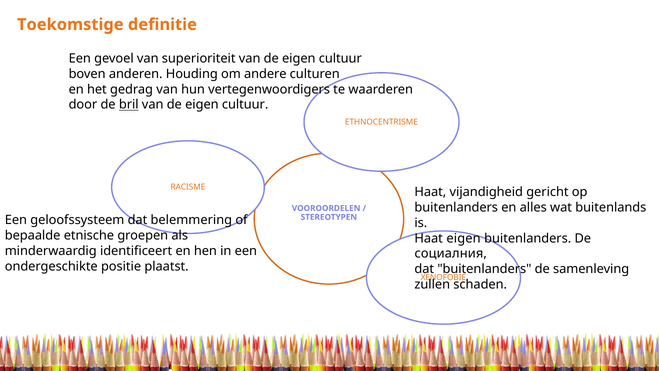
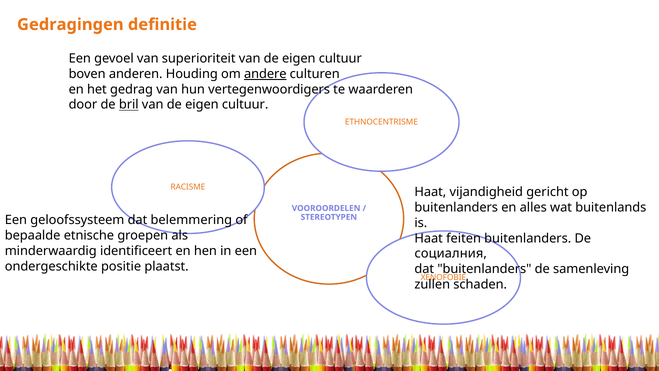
Toekomstige: Toekomstige -> Gedragingen (70, 25)
andere underline: none -> present (265, 74)
Haat eigen: eigen -> feiten (464, 238)
